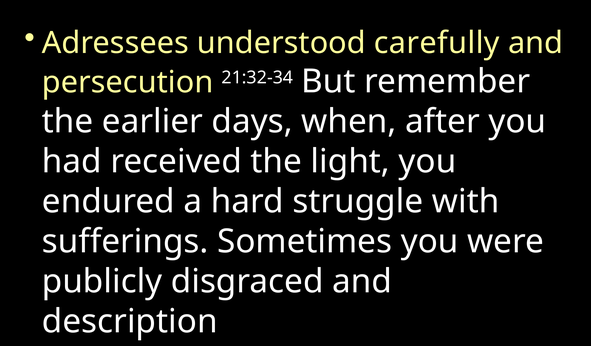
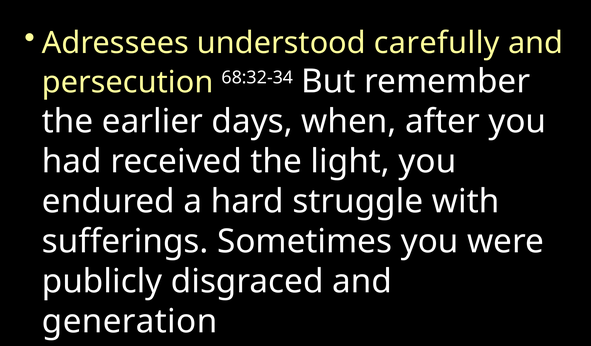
21:32-34: 21:32-34 -> 68:32-34 (257, 78)
description: description -> generation (130, 322)
